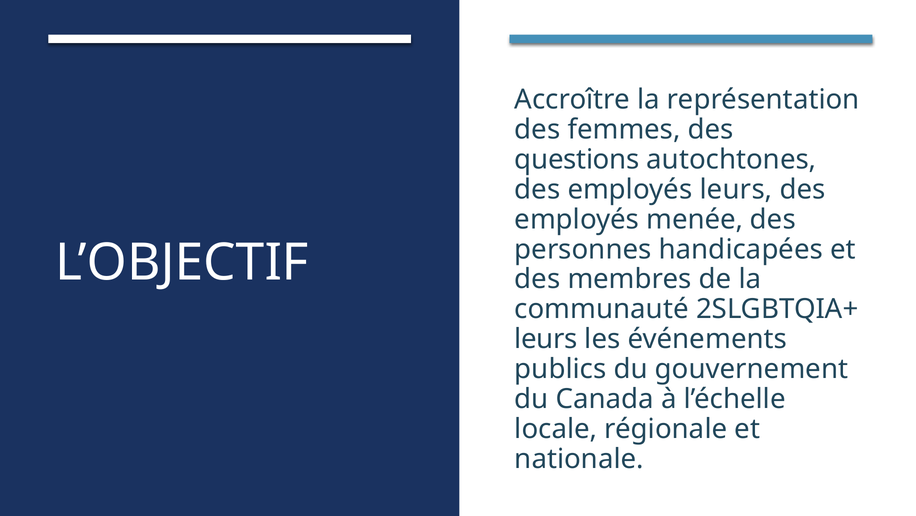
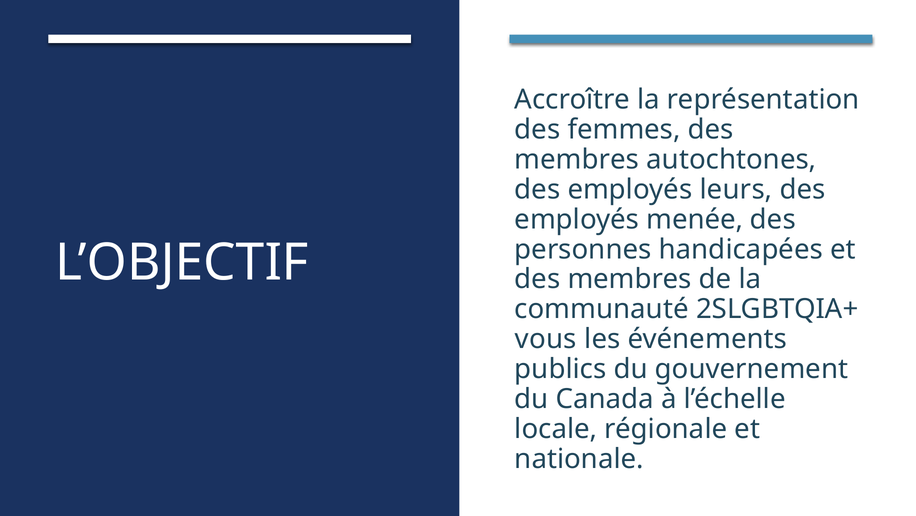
questions: questions -> membres (577, 159)
leurs: leurs -> vous (546, 339)
